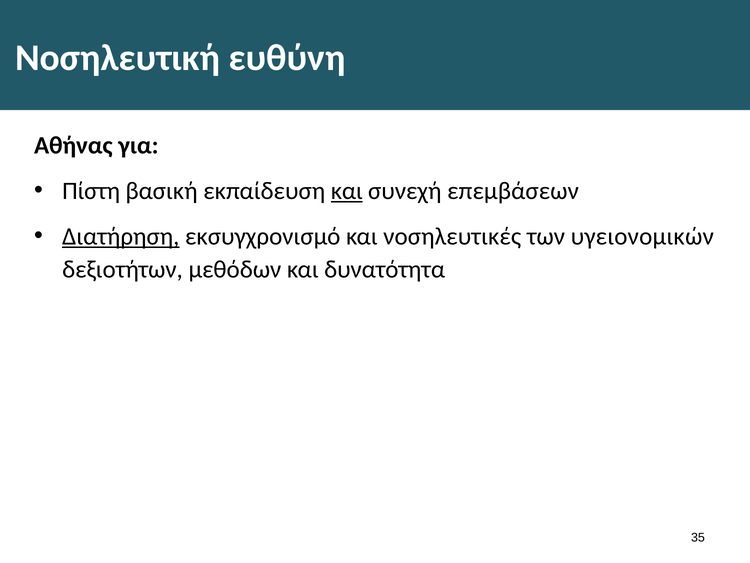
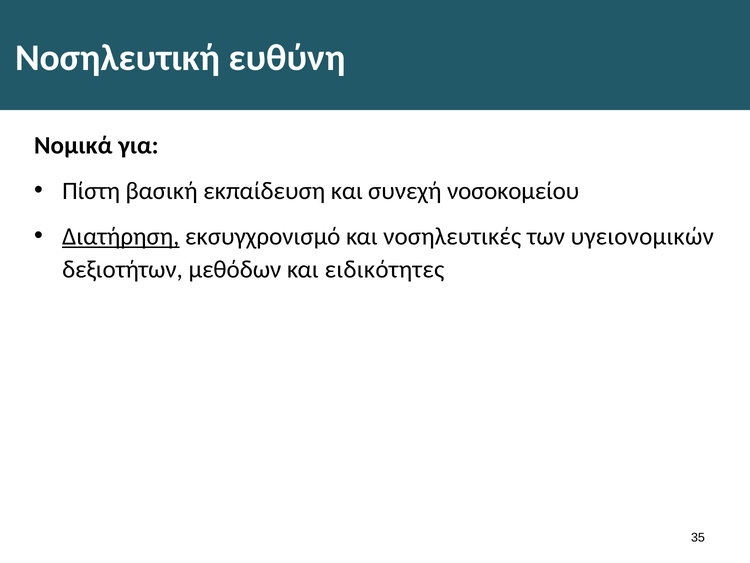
Αθήνας: Αθήνας -> Νομικά (73, 145)
και underline: present -> none (347, 191)
επεμβάσεων: επεμβάσεων -> νοσοκομείου (513, 191)
δυνατότητα: δυνατότητα -> ειδικότητες (384, 269)
